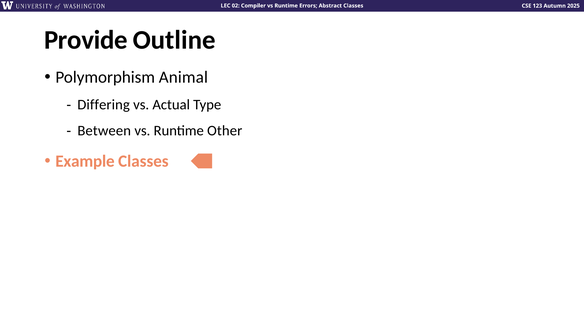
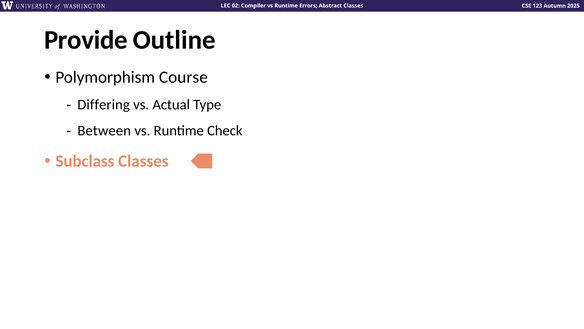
Animal: Animal -> Course (183, 77)
Other: Other -> Check (225, 131)
Example: Example -> Subclass (85, 161)
